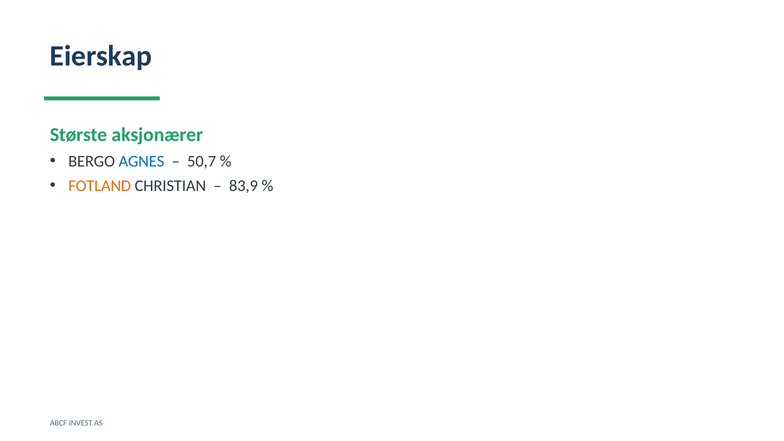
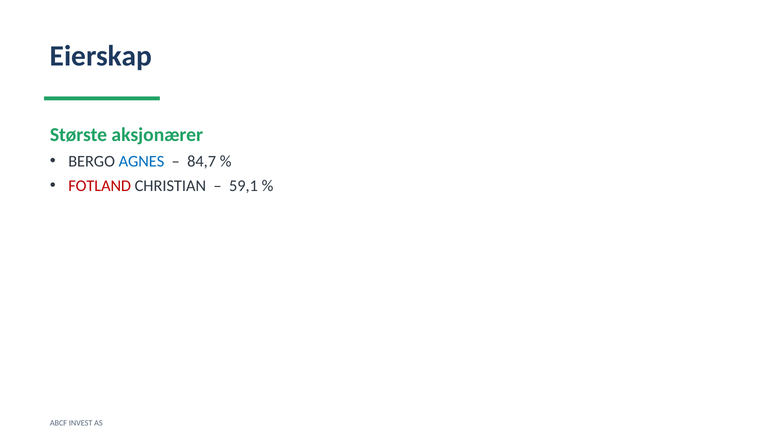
50,7: 50,7 -> 84,7 (202, 161)
FOTLAND colour: orange -> red (100, 186)
83,9: 83,9 -> 59,1 (243, 186)
